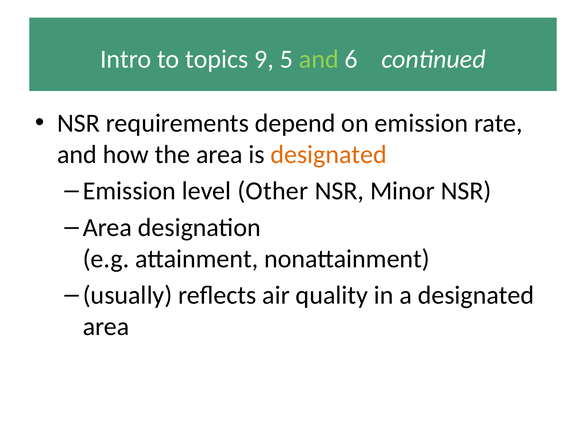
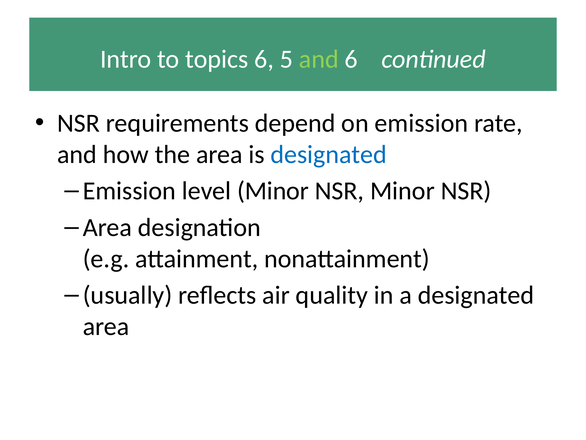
topics 9: 9 -> 6 (264, 59)
designated colour: orange -> blue (329, 154)
level Other: Other -> Minor (273, 191)
